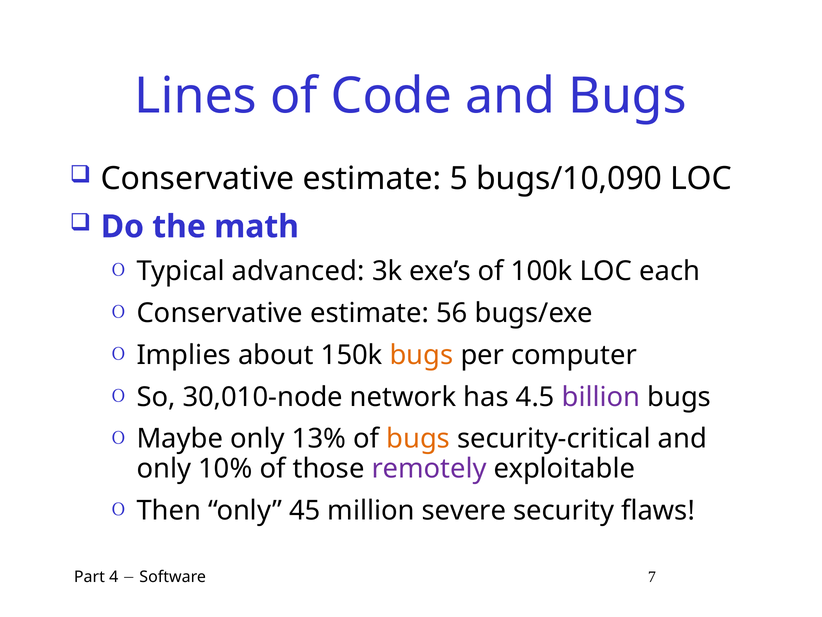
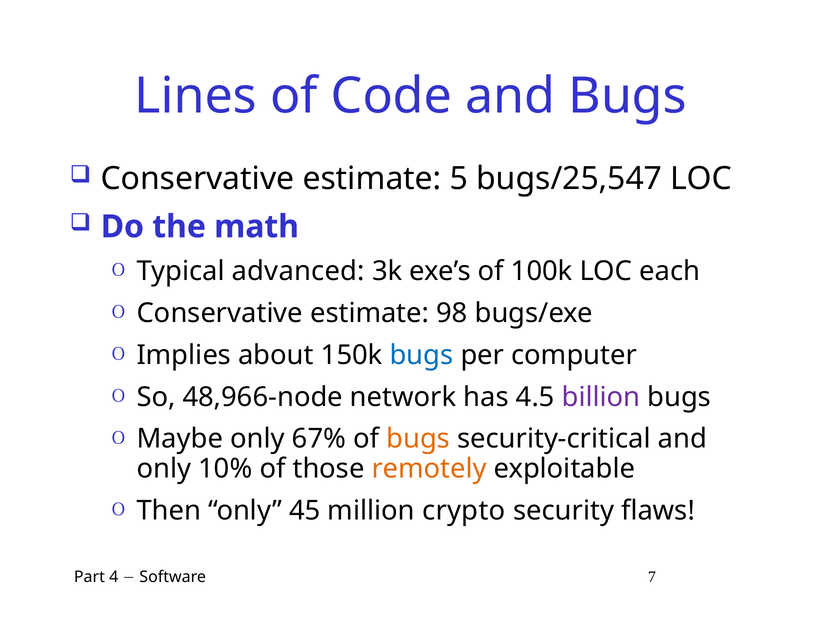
bugs/10,090: bugs/10,090 -> bugs/25,547 (569, 179)
56: 56 -> 98 (452, 313)
bugs colour: orange -> blue (421, 355)
30,010-node: 30,010-node -> 48,966-node (263, 397)
13%: 13% -> 67% (319, 439)
remotely colour: purple -> orange (429, 468)
severe: severe -> crypto (464, 510)
